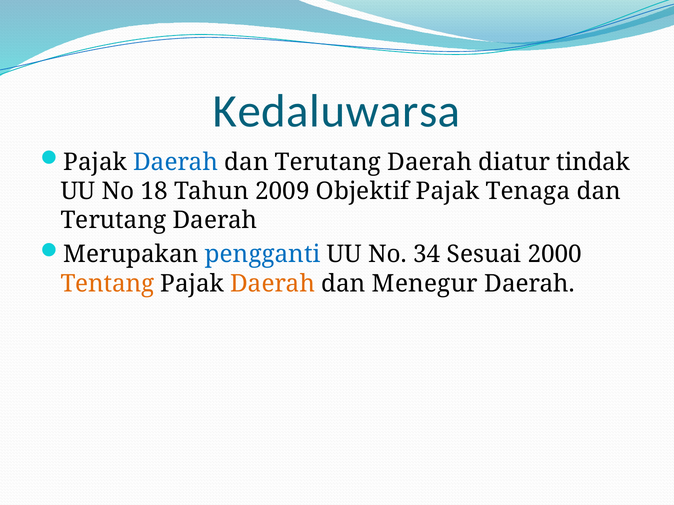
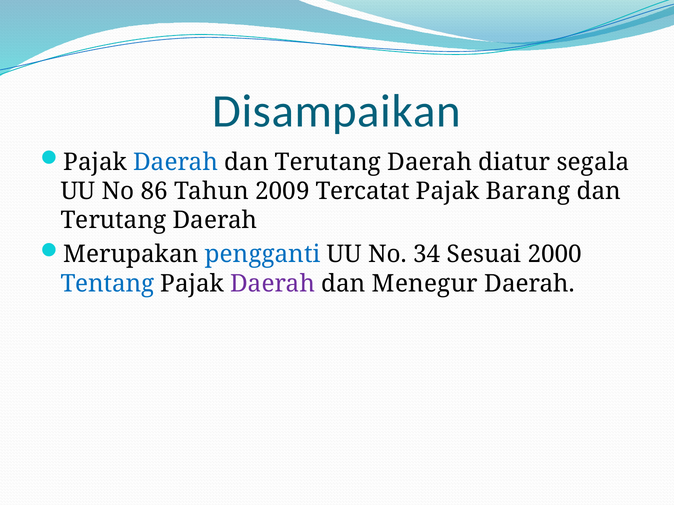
Kedaluwarsa: Kedaluwarsa -> Disampaikan (337, 111)
tindak: tindak -> segala (593, 162)
18: 18 -> 86 (154, 191)
Objektif: Objektif -> Tercatat (363, 191)
Tenaga: Tenaga -> Barang (528, 191)
Tentang colour: orange -> blue (107, 284)
Daerah colour: orange -> purple (273, 284)
